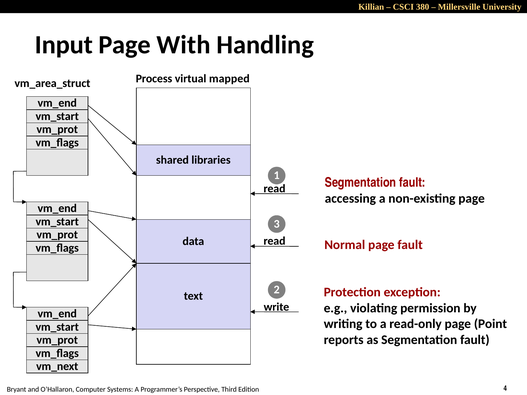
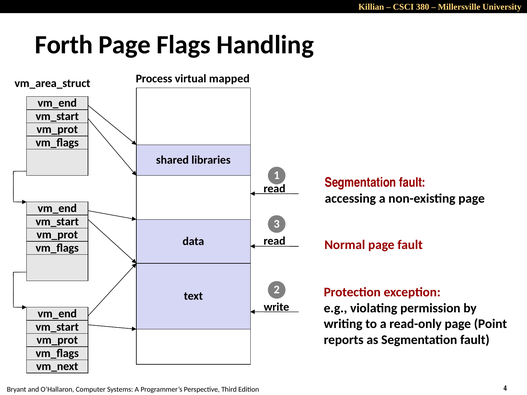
Input: Input -> Forth (64, 45)
With: With -> Flags (184, 45)
